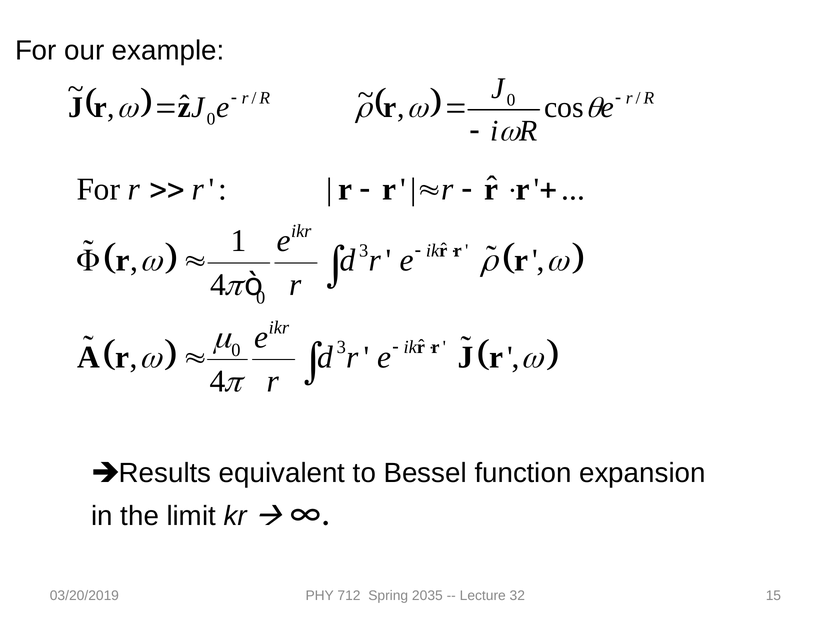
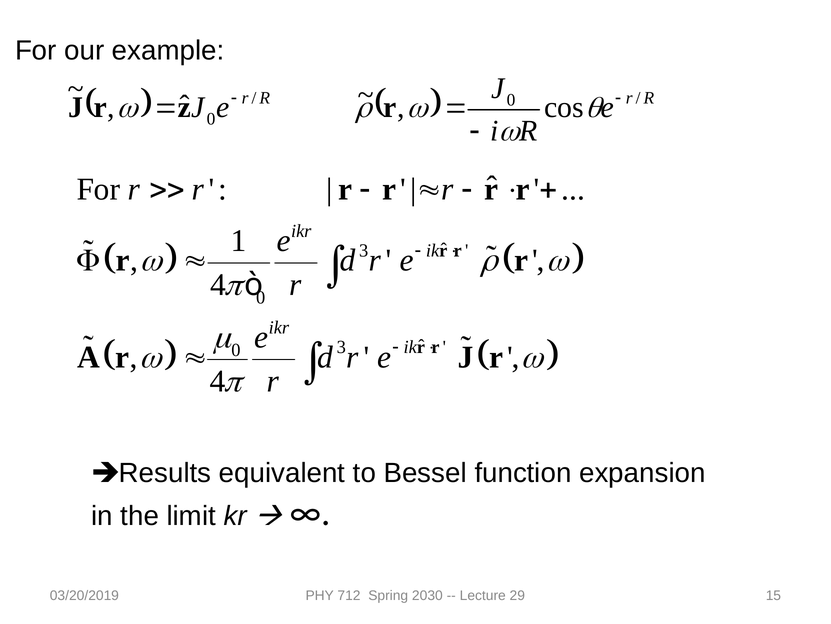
2035: 2035 -> 2030 (427, 595)
32: 32 -> 29 (517, 595)
